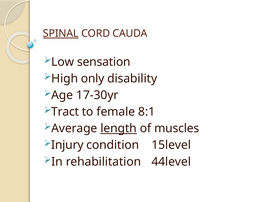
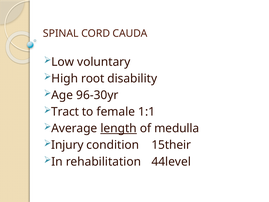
SPINAL underline: present -> none (61, 33)
sensation: sensation -> voluntary (104, 62)
only: only -> root (93, 78)
17-30yr: 17-30yr -> 96-30yr (97, 95)
8:1: 8:1 -> 1:1 (147, 112)
muscles: muscles -> medulla (177, 128)
15level: 15level -> 15their (171, 145)
